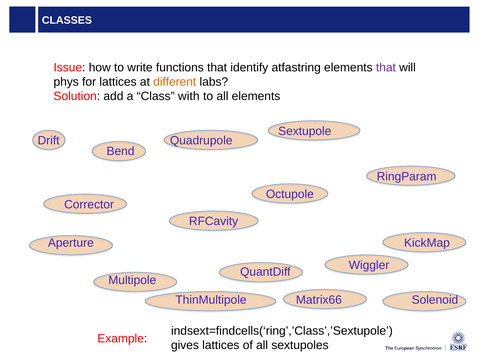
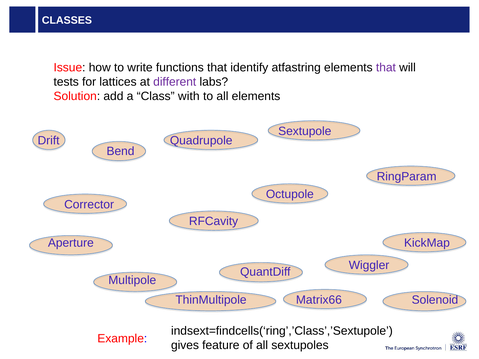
phys: phys -> tests (66, 82)
different colour: orange -> purple (175, 82)
gives lattices: lattices -> feature (221, 345)
